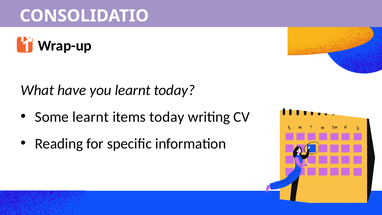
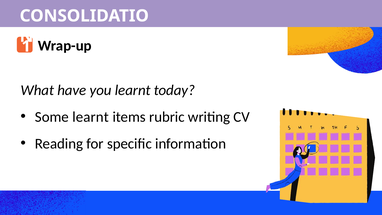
items today: today -> rubric (167, 117)
